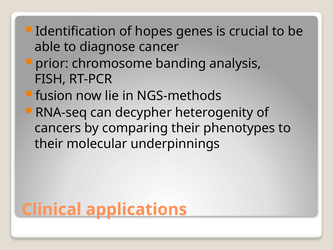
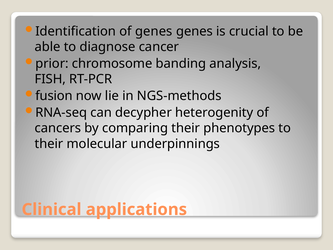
of hopes: hopes -> genes (154, 31)
